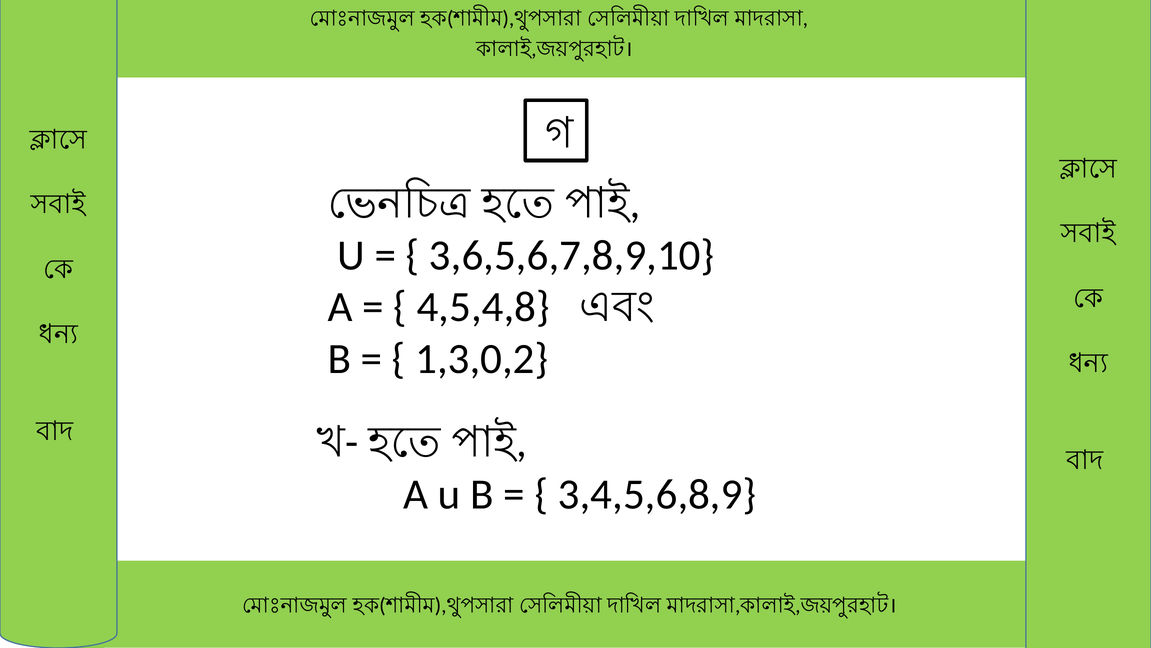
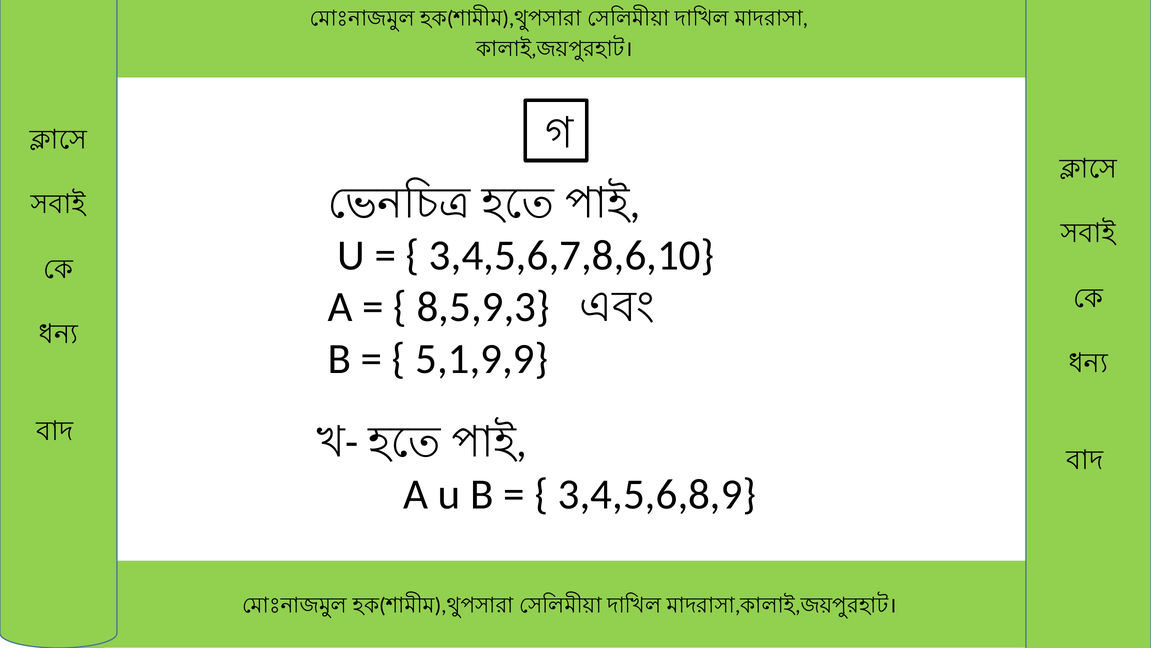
3,6,5,6,7,8,9,10: 3,6,5,6,7,8,9,10 -> 3,4,5,6,7,8,6,10 (572, 255)
4,5,4,8: 4,5,4,8 -> 8,5,9,3 (483, 307)
1,3,0,2: 1,3,0,2 -> 5,1,9,9 (482, 359)
